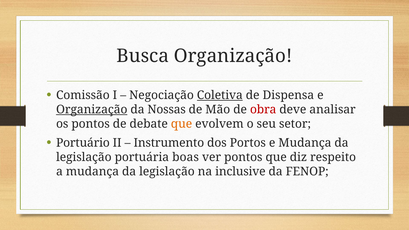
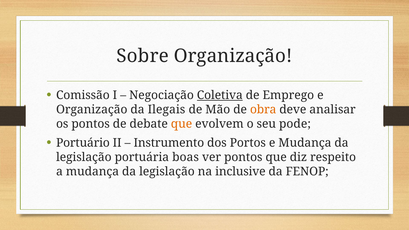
Busca: Busca -> Sobre (143, 56)
Dispensa: Dispensa -> Emprego (288, 95)
Organização underline: present -> none (92, 110)
Nossas: Nossas -> Ilegais (166, 110)
obra colour: red -> orange (263, 110)
setor: setor -> pode (295, 124)
